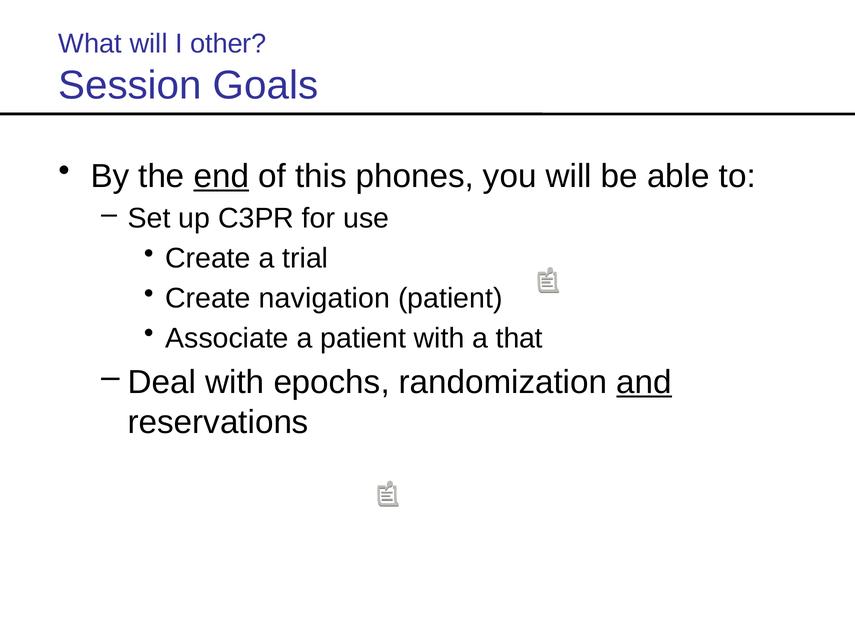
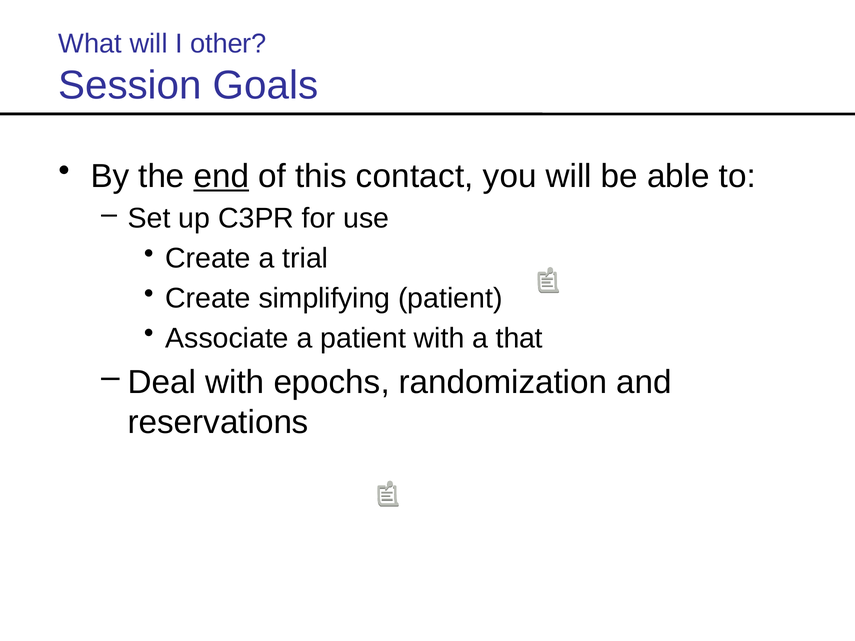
phones: phones -> contact (415, 176)
navigation: navigation -> simplifying (324, 298)
and underline: present -> none (644, 382)
